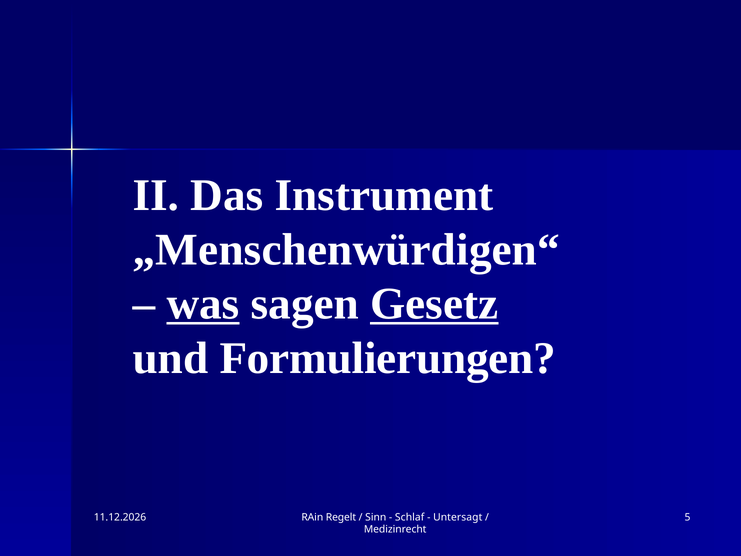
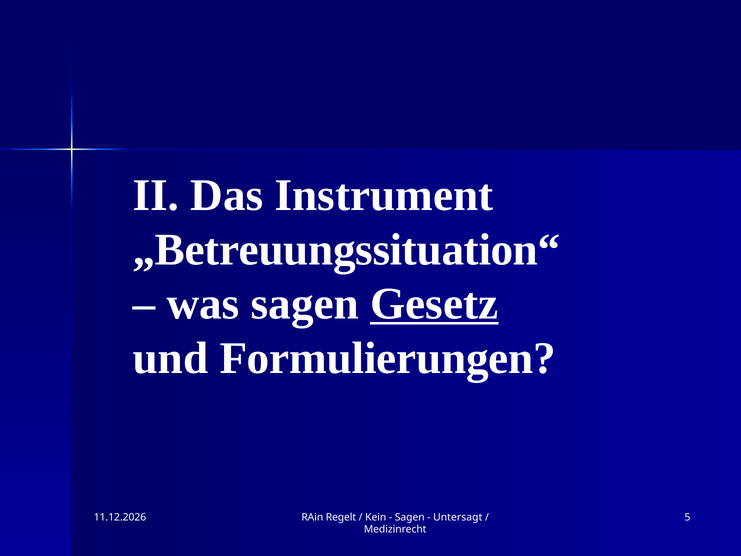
„Menschenwürdigen“: „Menschenwürdigen“ -> „Betreuungssituation“ (347, 249)
was underline: present -> none (203, 304)
Sinn: Sinn -> Kein (376, 517)
Schlaf: Schlaf -> Sagen (410, 517)
